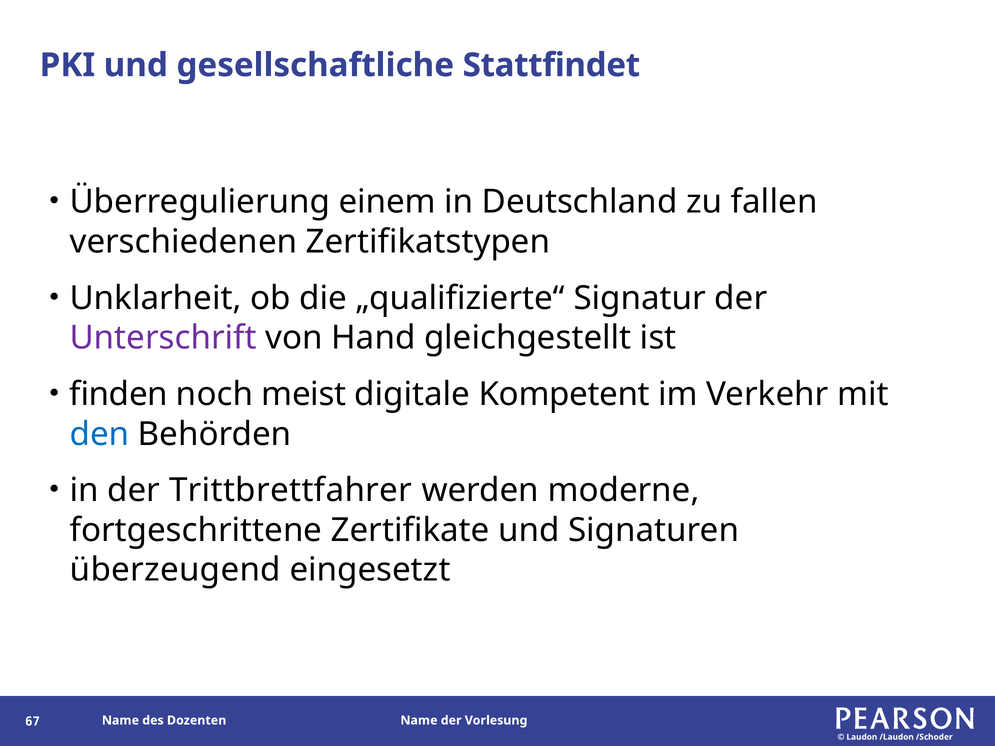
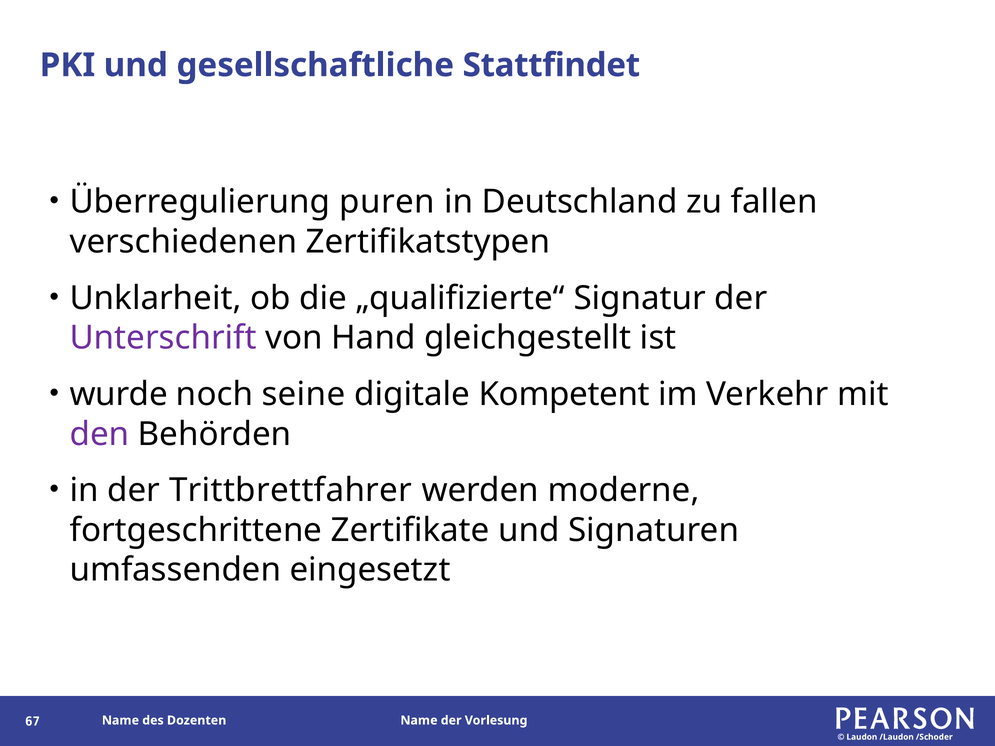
einem: einem -> puren (387, 202)
finden: finden -> wurde (119, 394)
meist: meist -> seine (303, 394)
den colour: blue -> purple (99, 434)
überzeugend: überzeugend -> umfassenden (175, 570)
